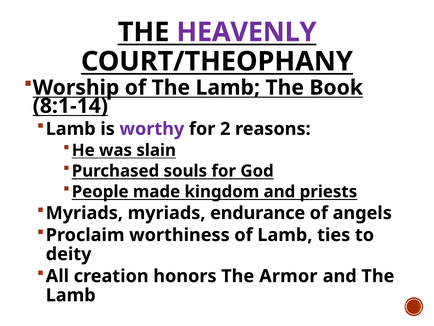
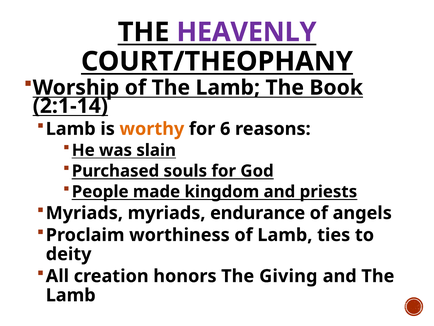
8:1-14: 8:1-14 -> 2:1-14 (70, 106)
worthy colour: purple -> orange (152, 129)
2: 2 -> 6 (225, 129)
Armor: Armor -> Giving (288, 276)
